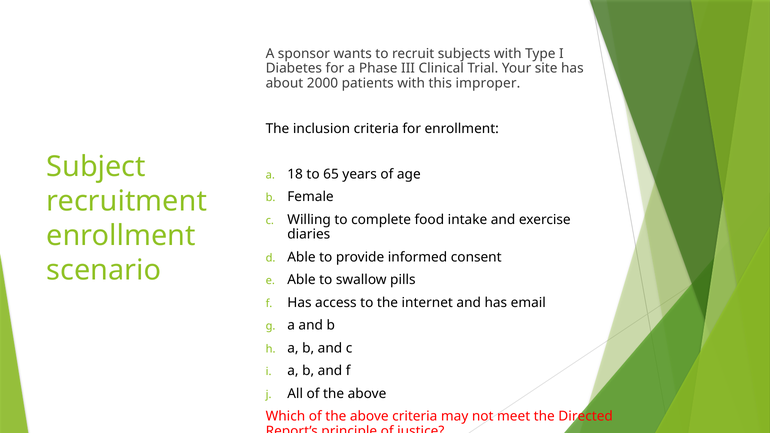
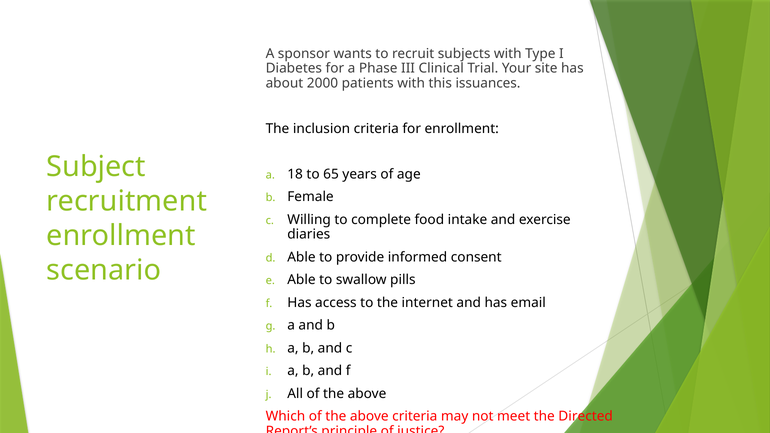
improper: improper -> issuances (488, 83)
